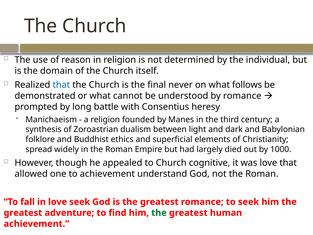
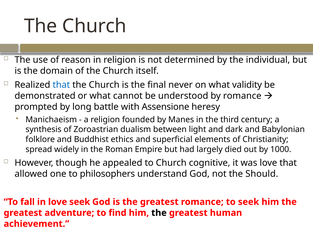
follows: follows -> validity (247, 85)
Consentius: Consentius -> Assensione (165, 107)
to achievement: achievement -> philosophers (107, 174)
not the Roman: Roman -> Should (262, 174)
the colour: green -> black (159, 213)
